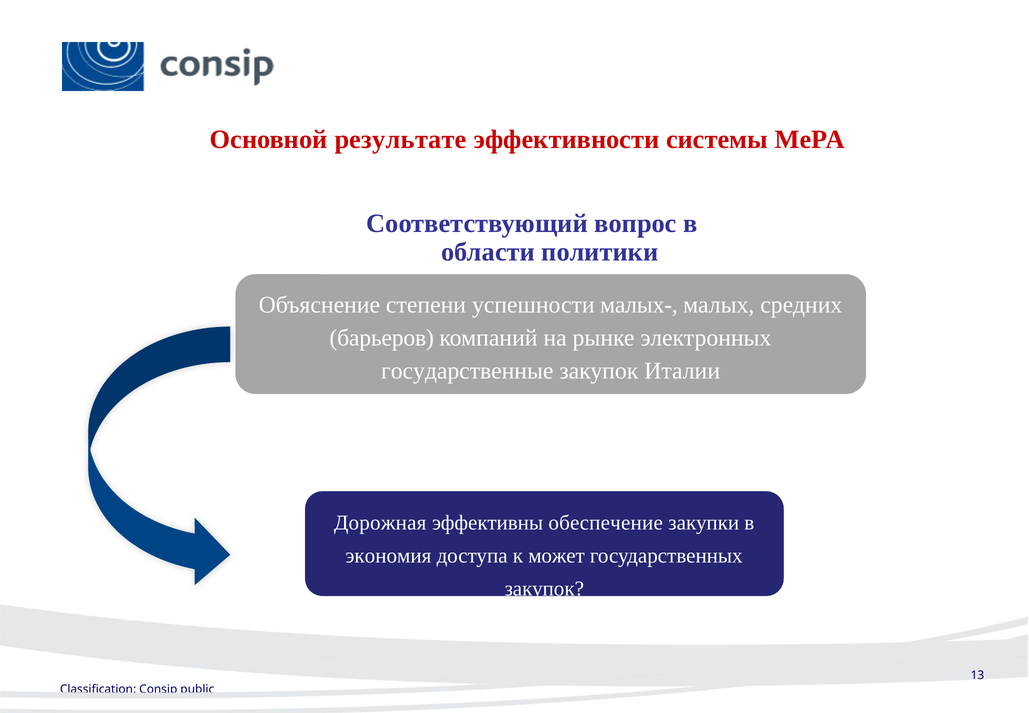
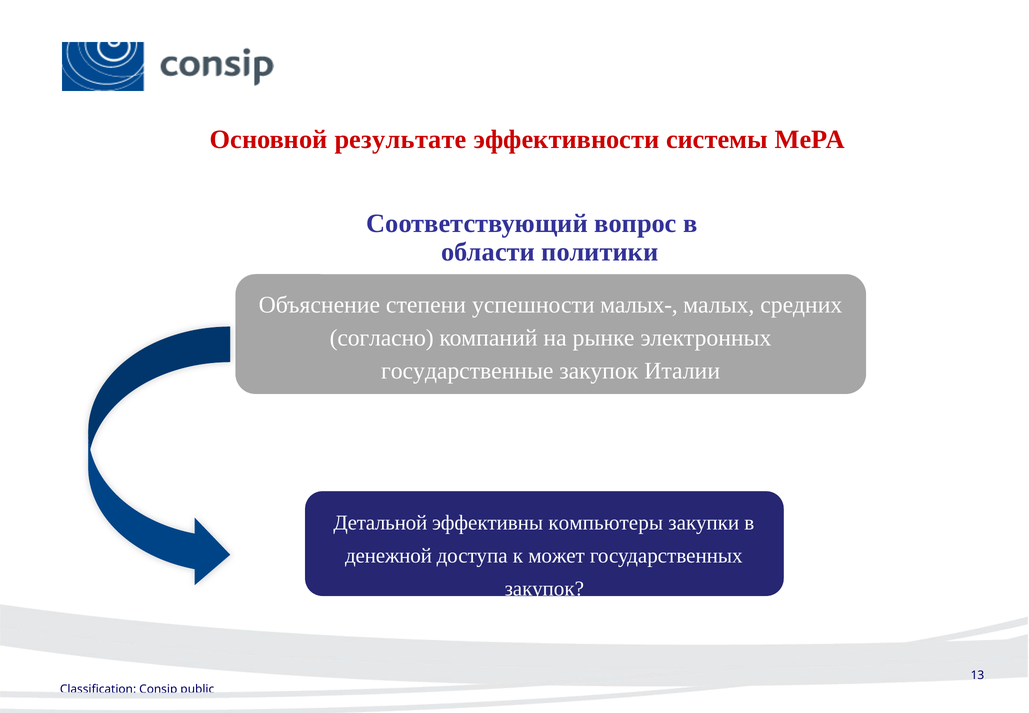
барьеров: барьеров -> согласно (382, 338)
Дорожная: Дорожная -> Детальной (380, 522)
обеспечение: обеспечение -> компьютеры (606, 522)
экономия: экономия -> денежной (389, 555)
